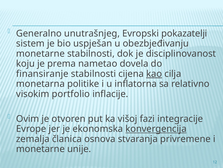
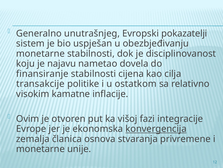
prema: prema -> najavu (62, 63)
kao underline: present -> none (154, 73)
monetarna: monetarna -> transakcije (40, 84)
inflatorna: inflatorna -> ostatkom (136, 84)
portfolio: portfolio -> kamatne (71, 94)
